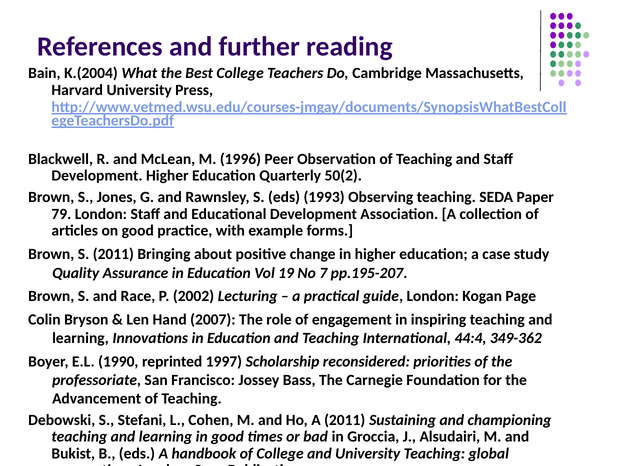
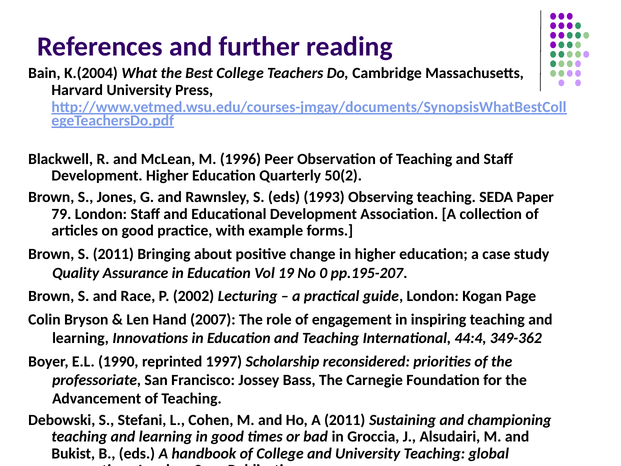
7: 7 -> 0 (323, 273)
